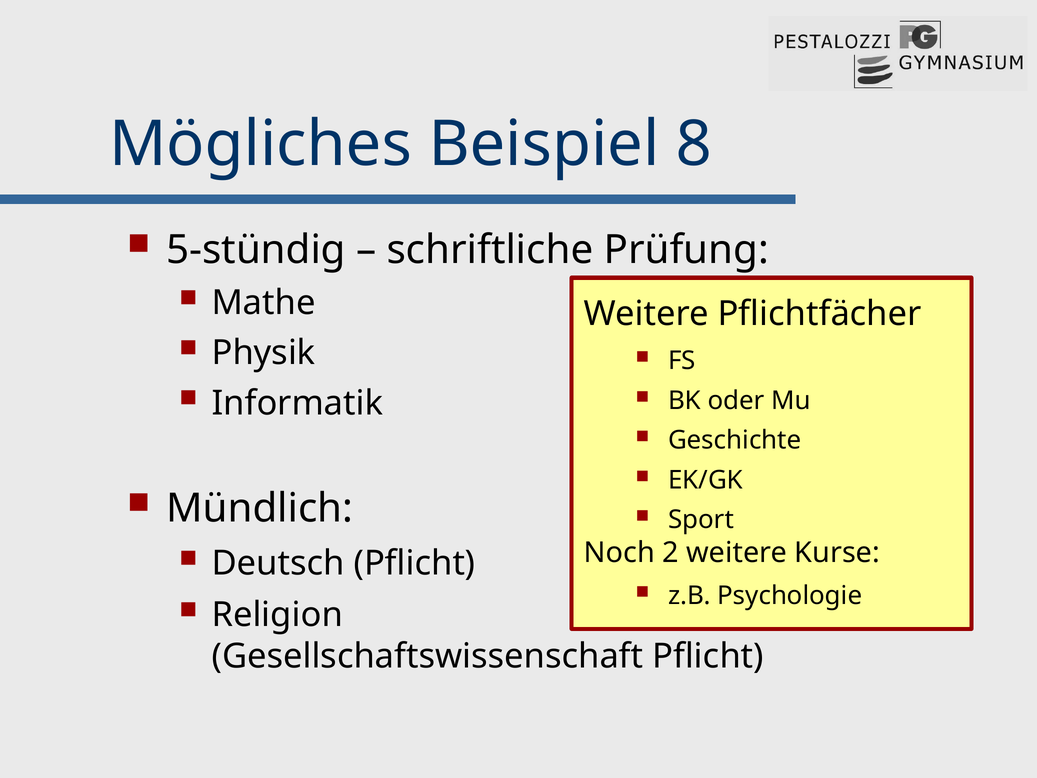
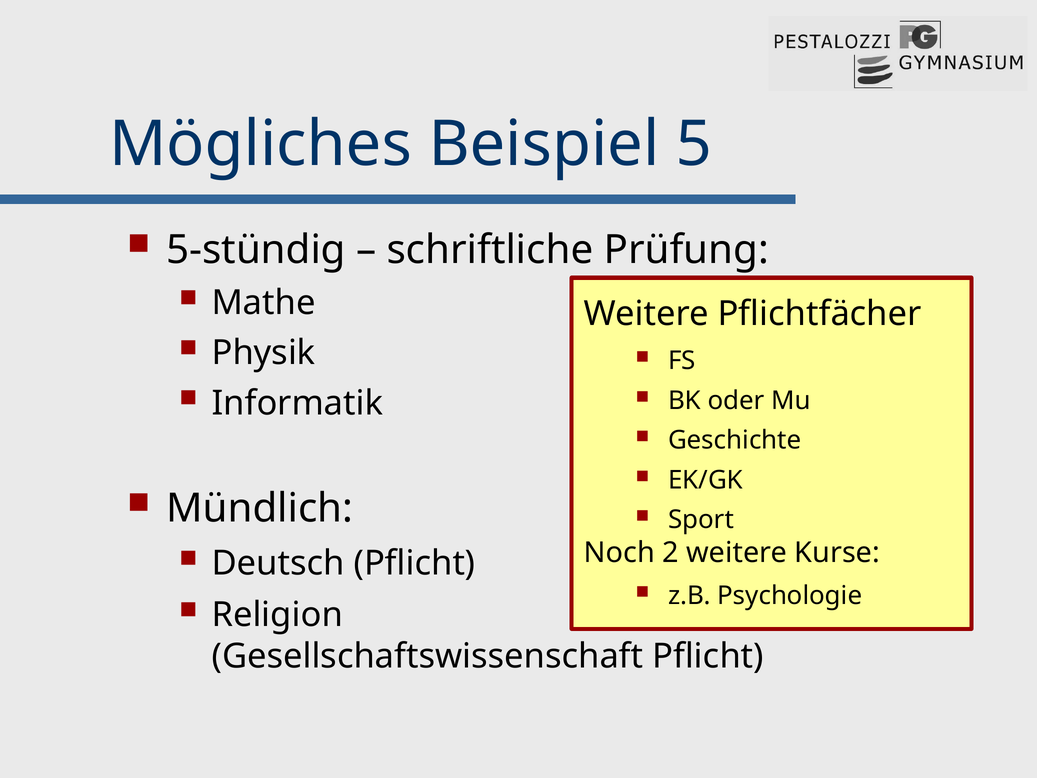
8: 8 -> 5 (694, 144)
